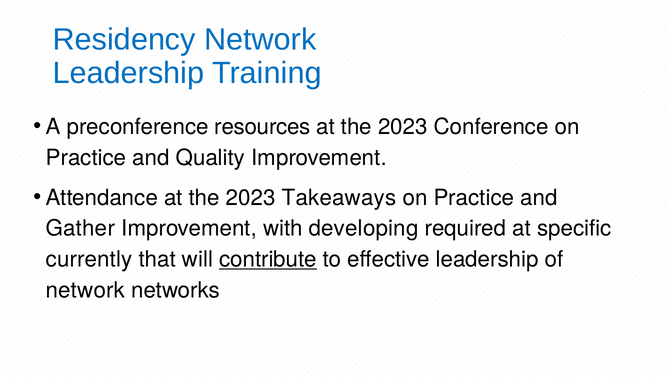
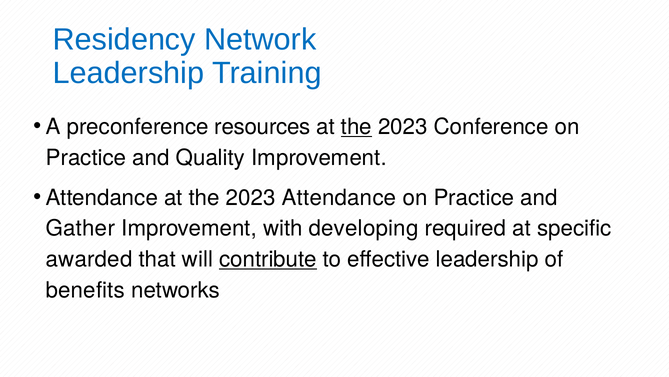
the underline: none -> present (356, 127)
2023 Takeaways: Takeaways -> Attendance (339, 197)
currently: currently -> awarded (89, 259)
network: network -> benefits (85, 290)
